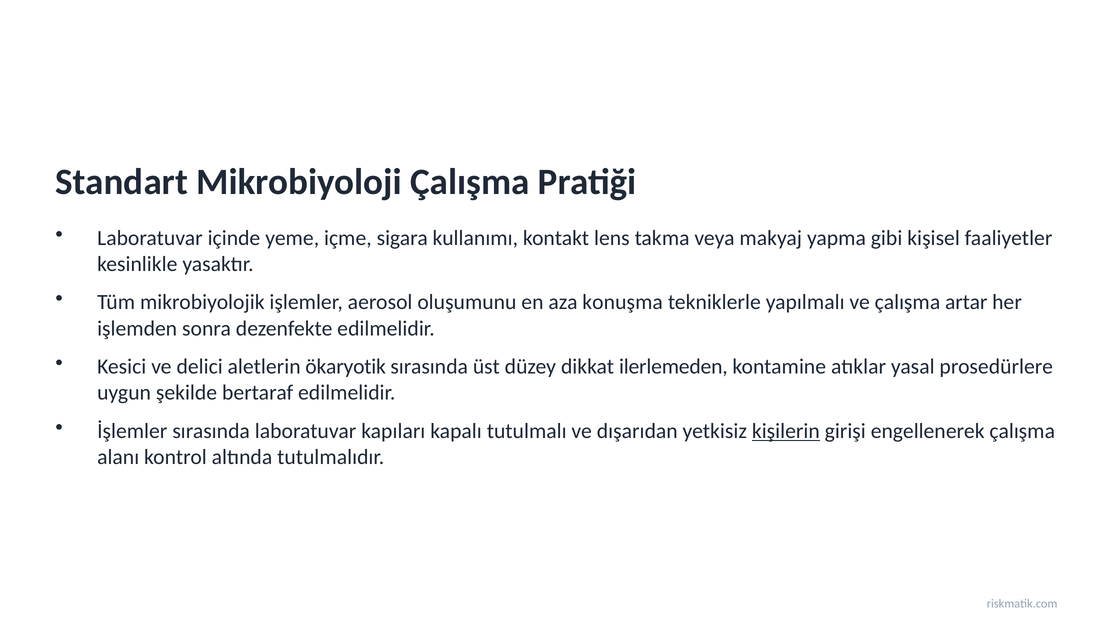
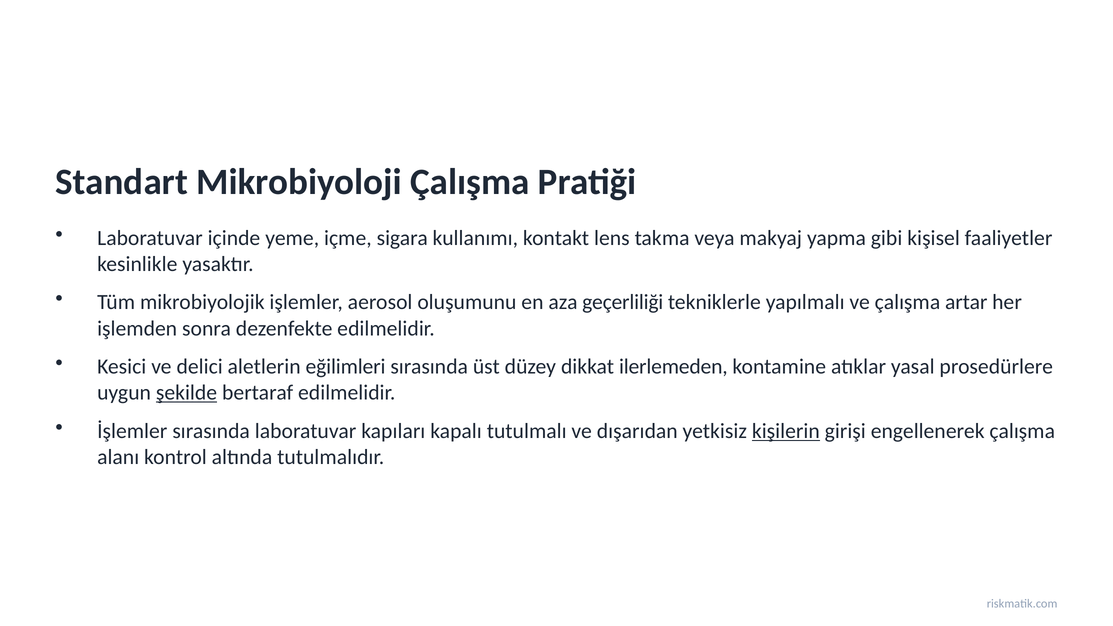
konuşma: konuşma -> geçerliliği (623, 302)
ökaryotik: ökaryotik -> eğilimleri (346, 367)
şekilde underline: none -> present (186, 393)
